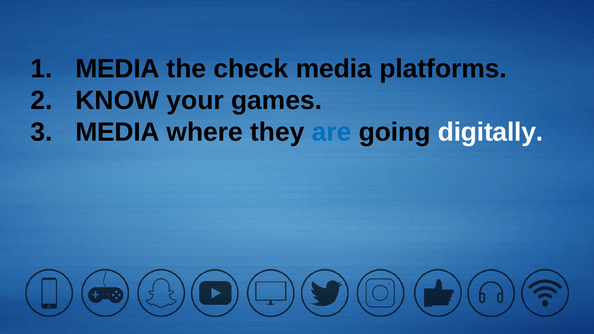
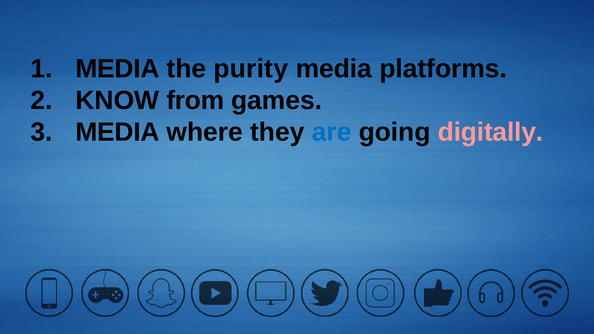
check: check -> purity (251, 69)
your: your -> from (195, 101)
digitally colour: white -> pink (491, 132)
